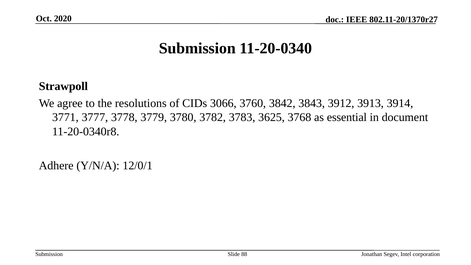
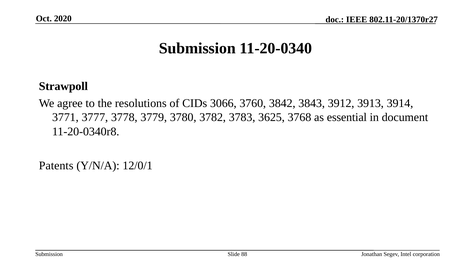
Adhere: Adhere -> Patents (56, 166)
